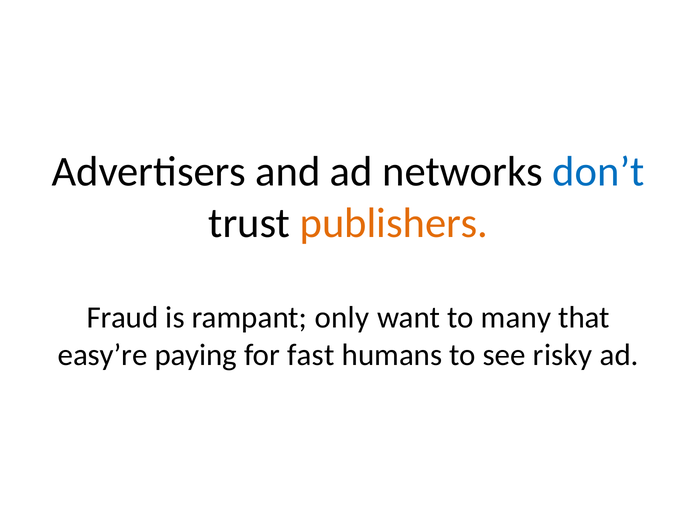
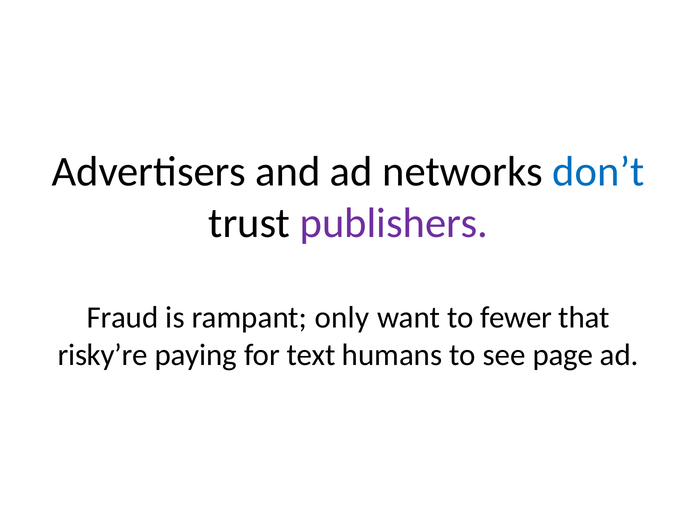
publishers colour: orange -> purple (394, 223)
many: many -> fewer (516, 317)
easy’re: easy’re -> risky’re (103, 355)
fast: fast -> text (311, 355)
risky: risky -> page (563, 355)
